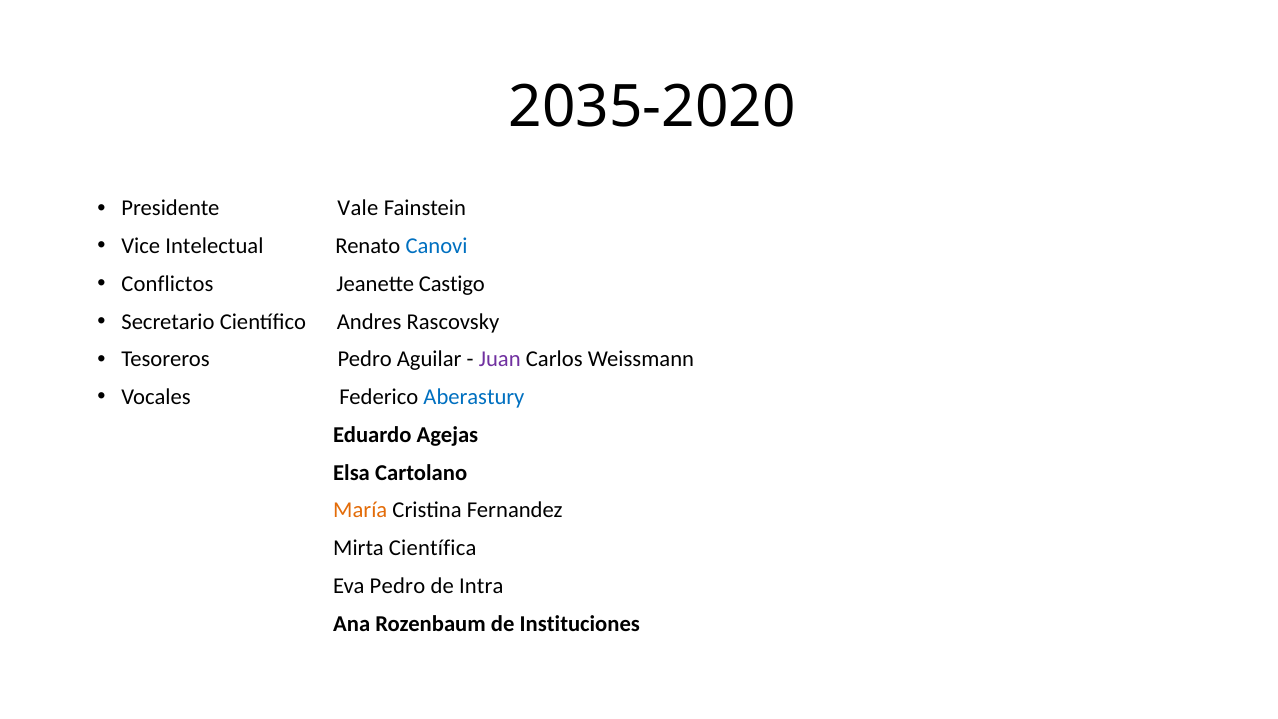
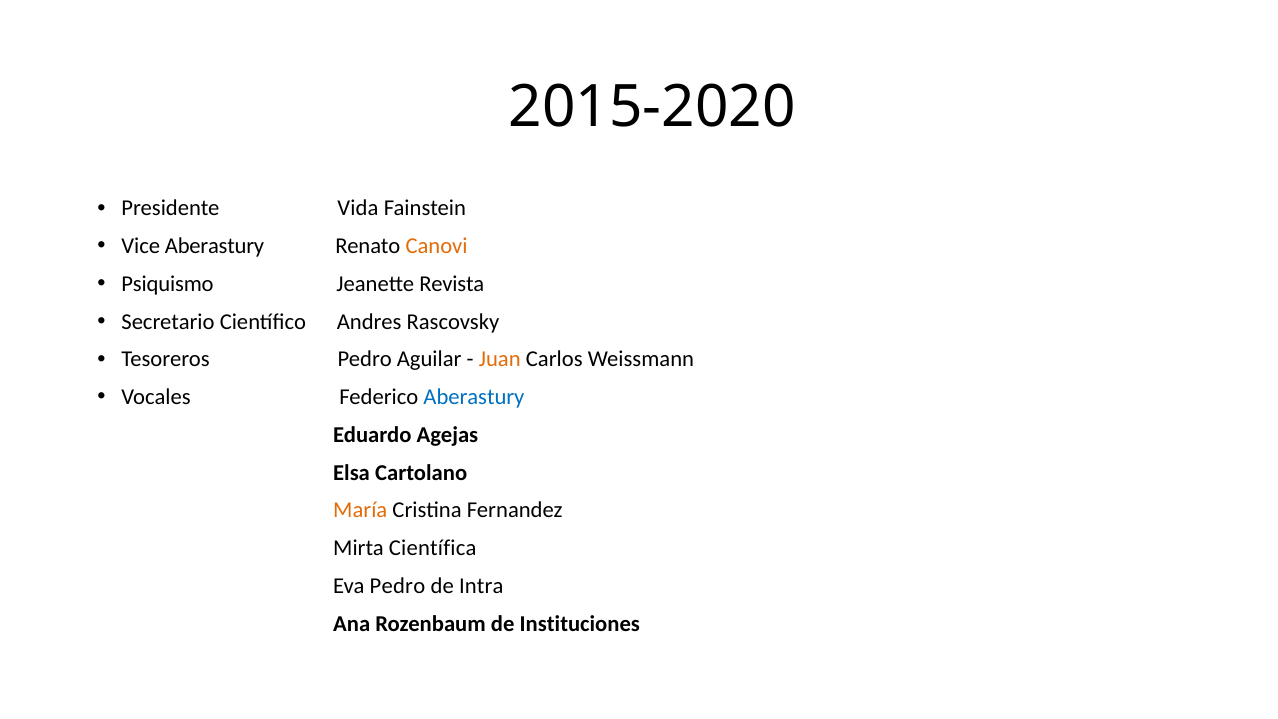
2035-2020: 2035-2020 -> 2015-2020 (652, 107)
Vale: Vale -> Vida (358, 208)
Vice Intelectual: Intelectual -> Aberastury (215, 246)
Canovi colour: blue -> orange (437, 246)
Conflictos: Conflictos -> Psiquismo (168, 284)
Castigo: Castigo -> Revista (452, 284)
Juan colour: purple -> orange (500, 359)
